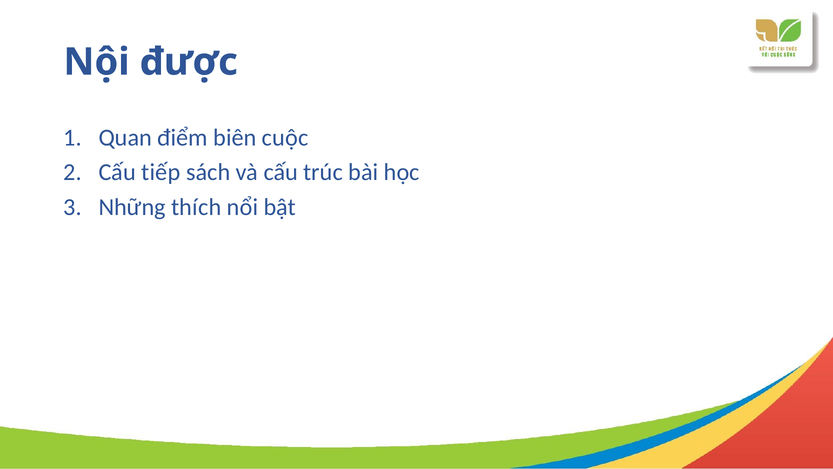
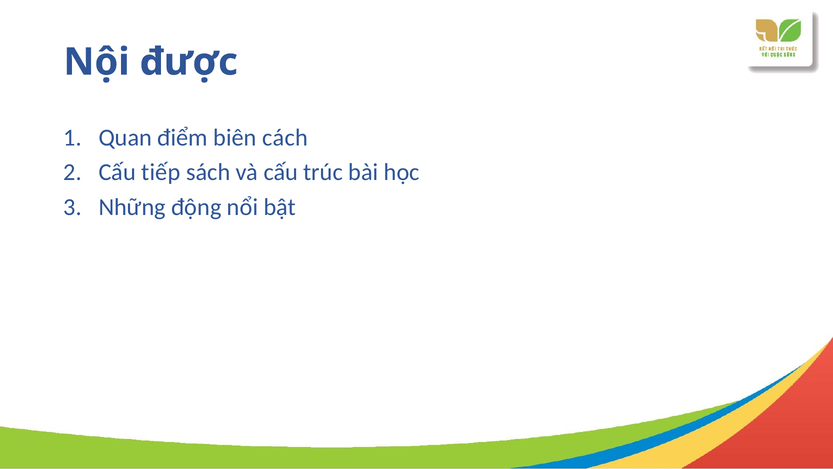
cuộc: cuộc -> cách (285, 137)
thích: thích -> động (196, 207)
